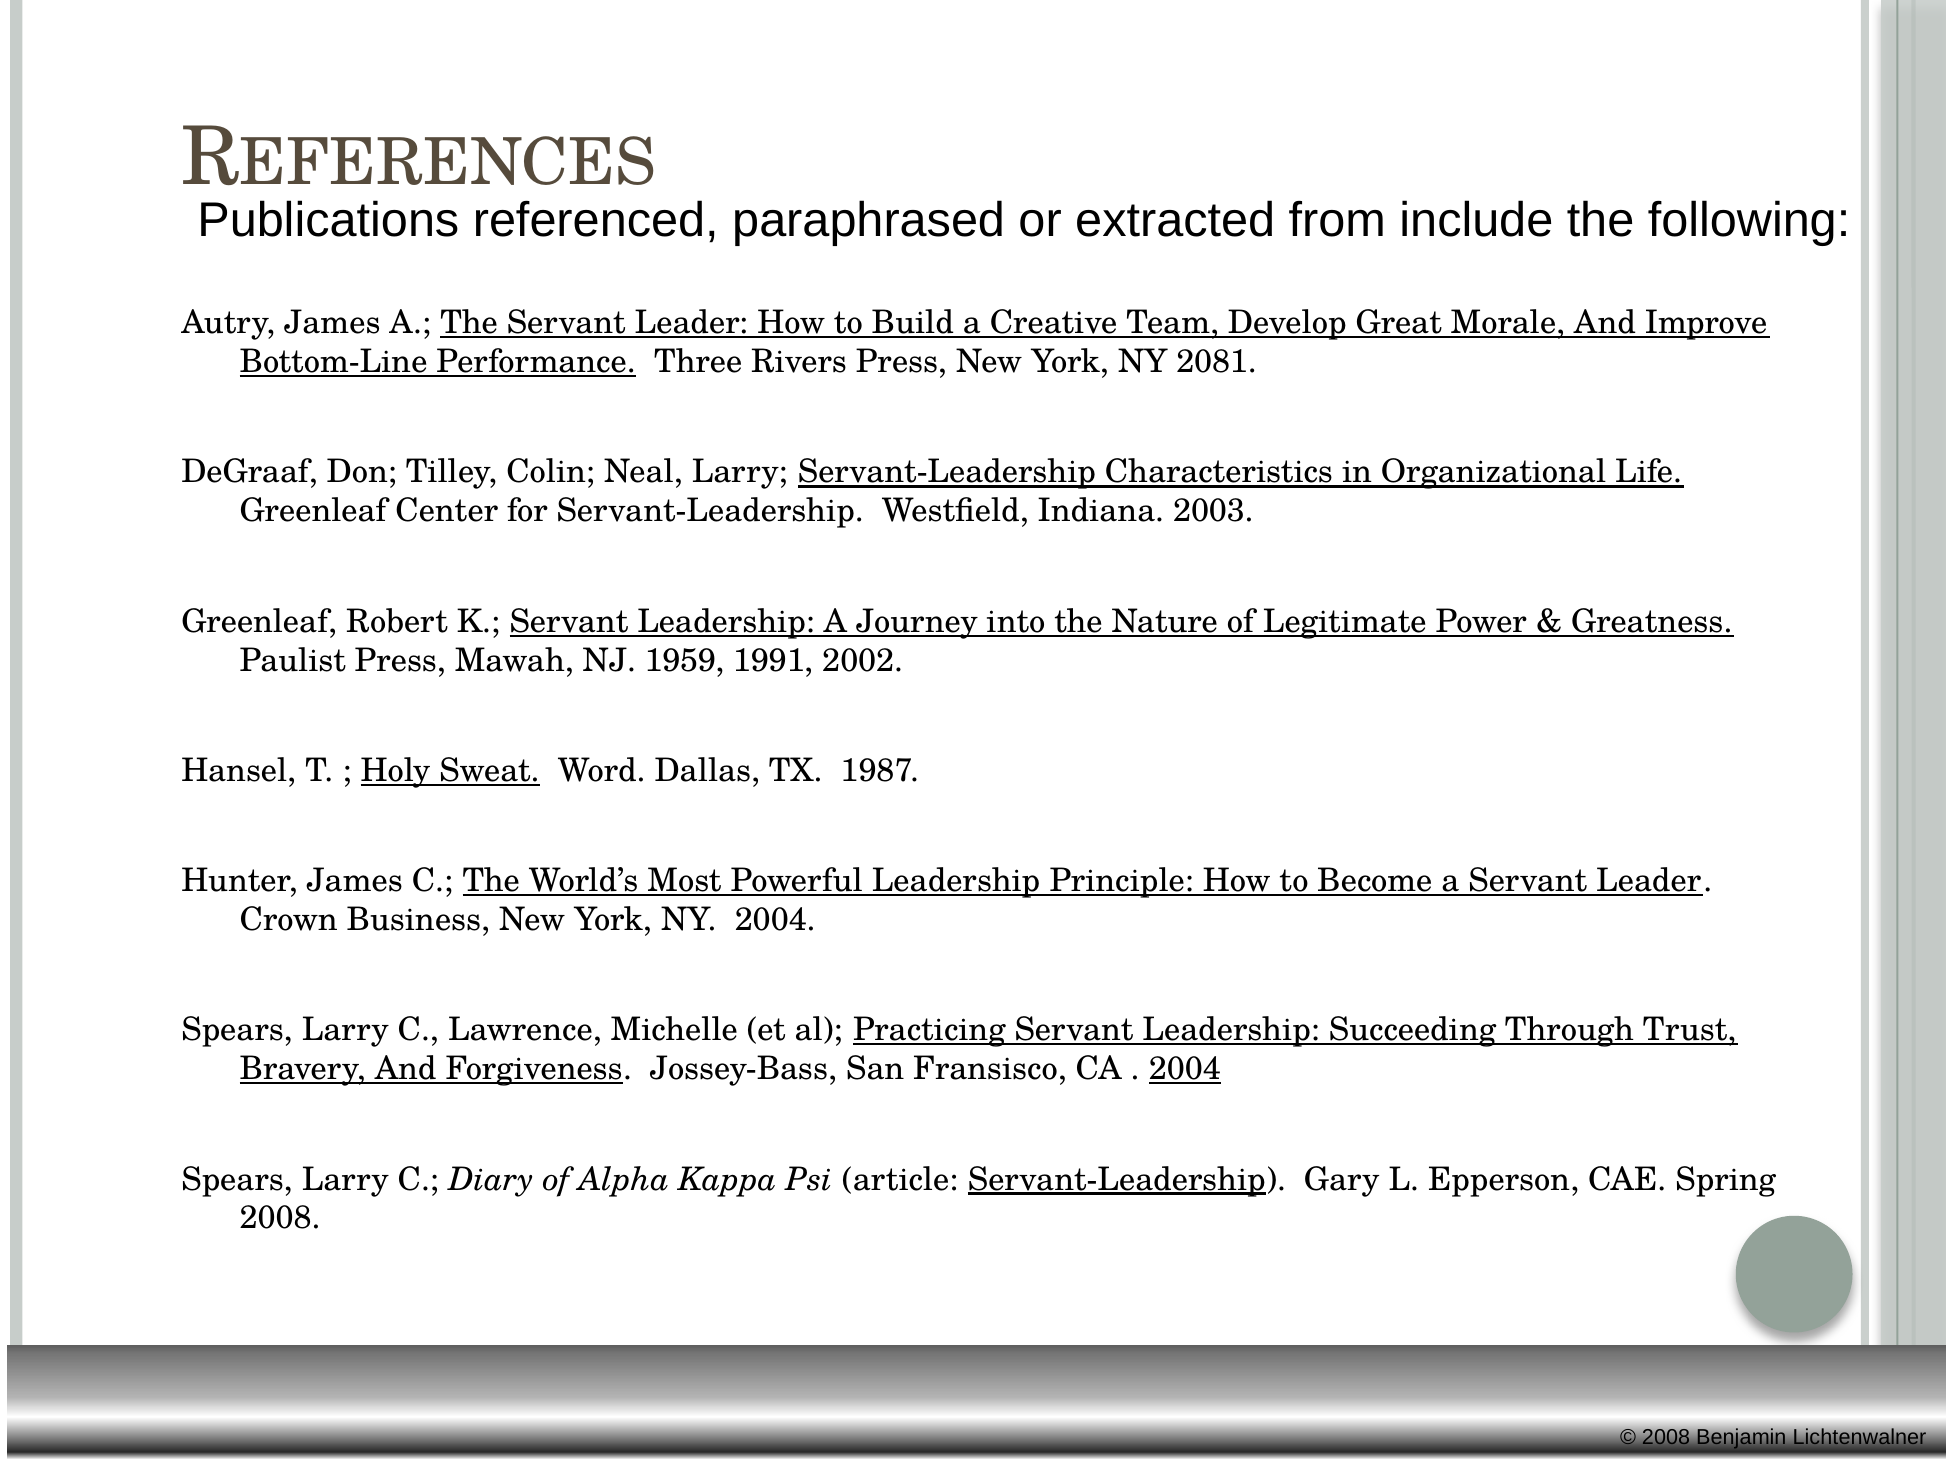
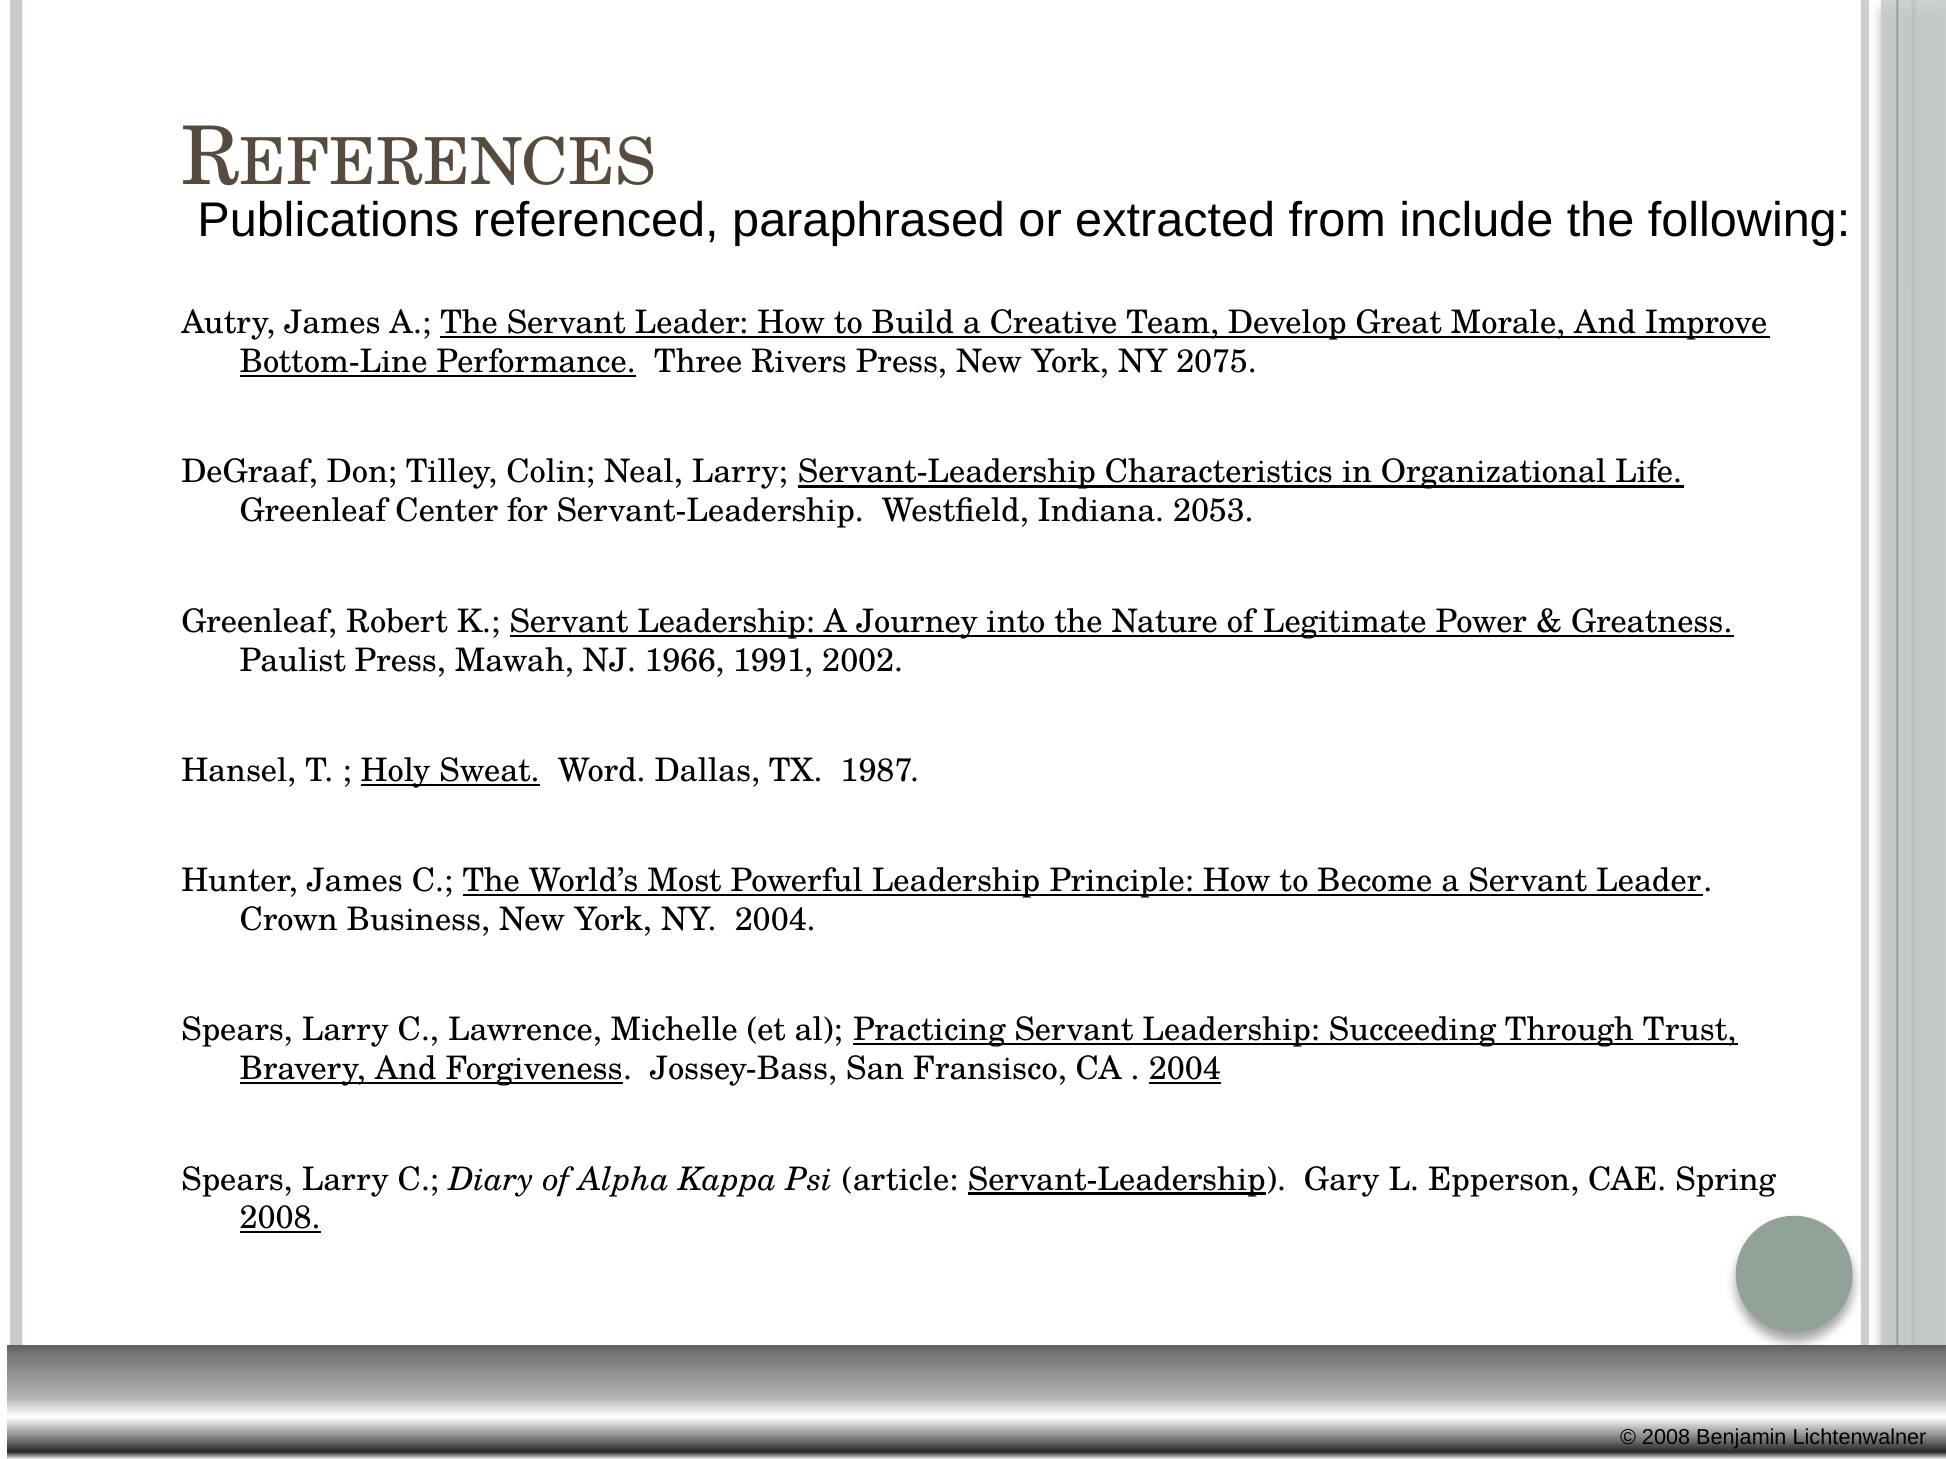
2081: 2081 -> 2075 (1217, 362)
2003: 2003 -> 2053 (1213, 511)
1959: 1959 -> 1966 (685, 661)
2008 underline: none -> present (280, 1219)
